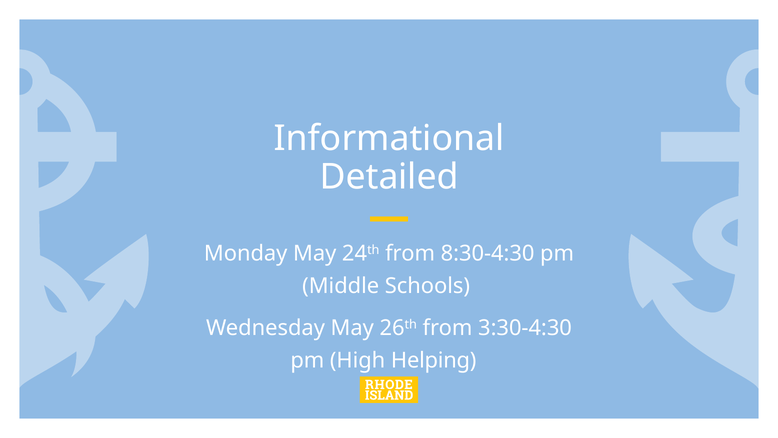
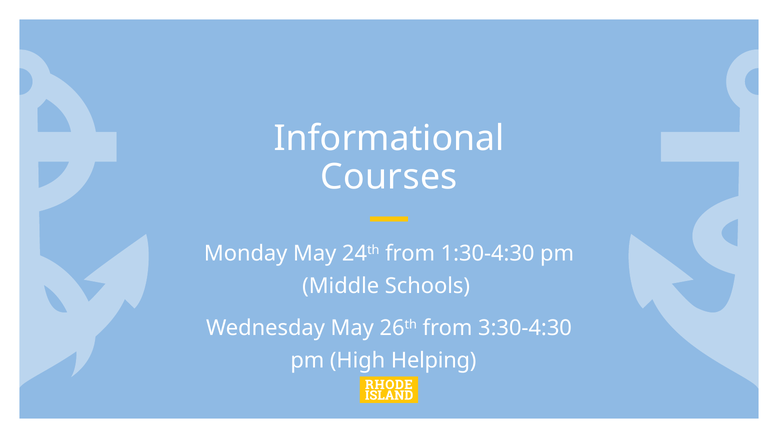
Detailed: Detailed -> Courses (389, 177)
8:30-4:30: 8:30-4:30 -> 1:30-4:30 (488, 254)
